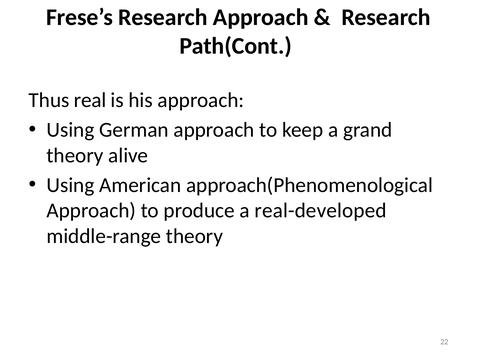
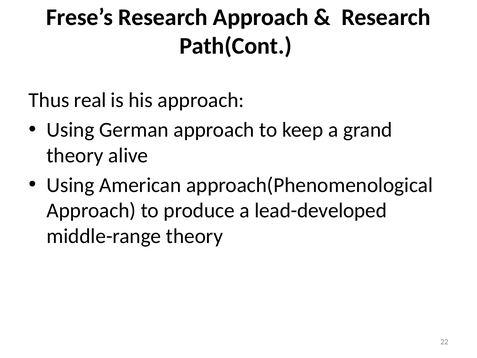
real-developed: real-developed -> lead-developed (321, 210)
